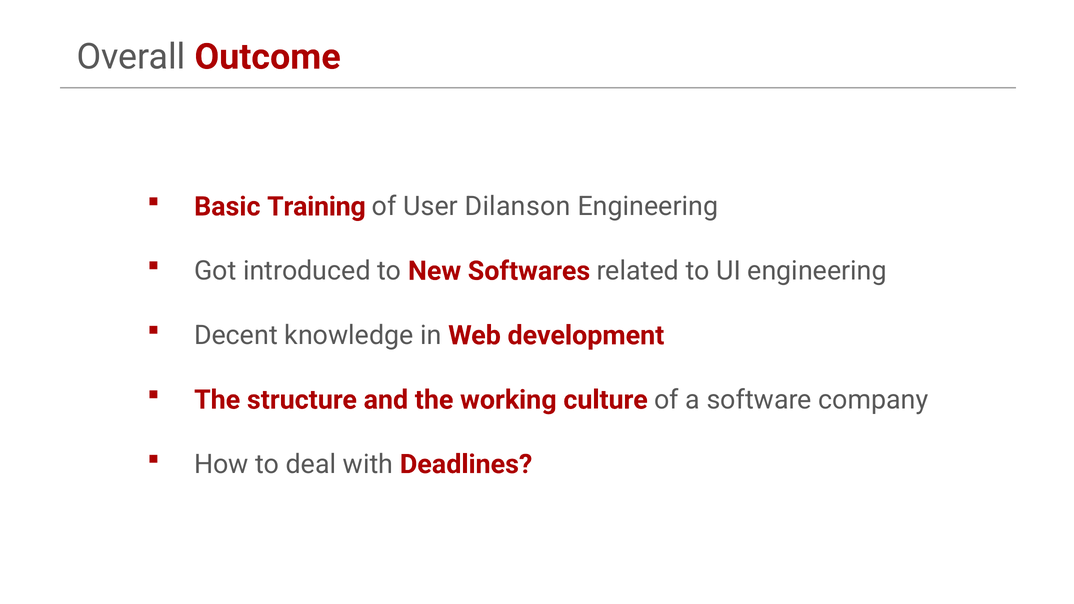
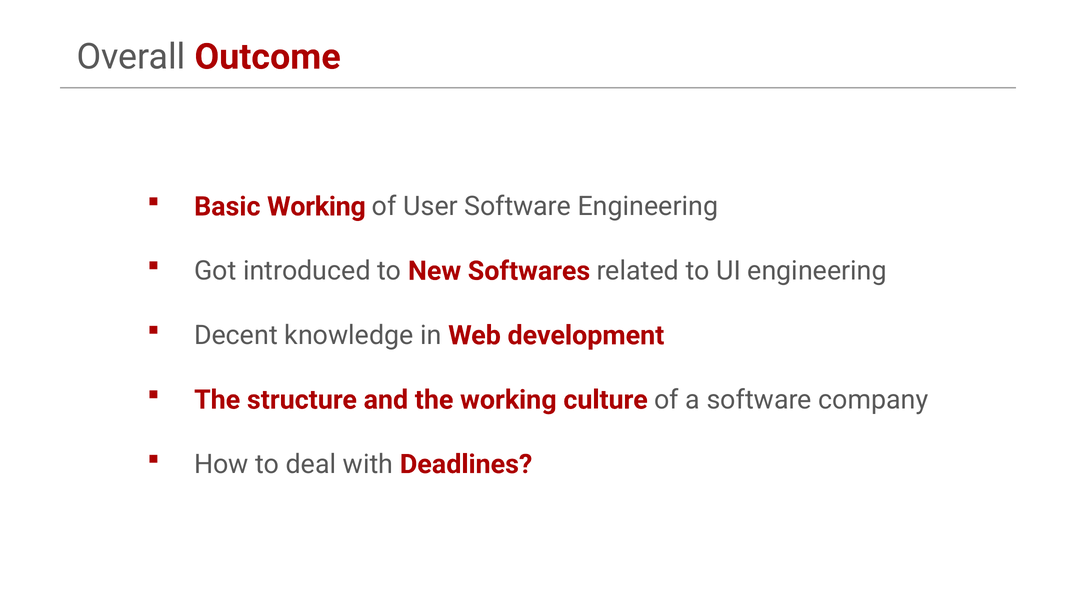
Basic Training: Training -> Working (316, 207)
User Dilanson: Dilanson -> Software (518, 207)
